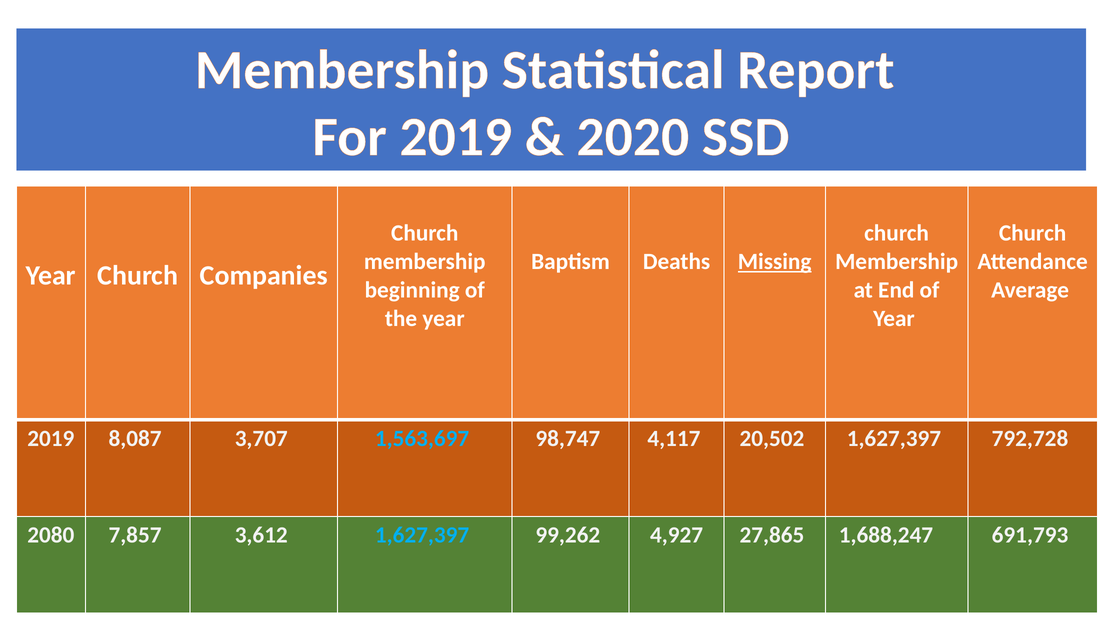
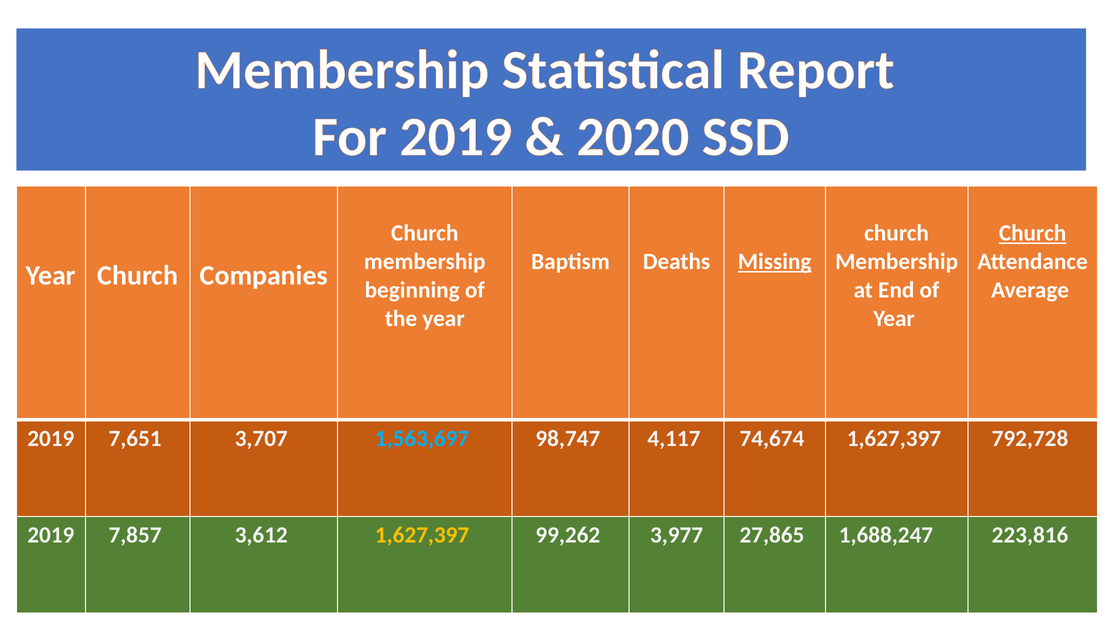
Church underline: none -> present (1033, 233)
8,087: 8,087 -> 7,651 (135, 438)
20,502: 20,502 -> 74,674 (772, 438)
2080: 2080 -> 2019 (51, 535)
1,627,397 colour: light blue -> yellow (422, 535)
4,927: 4,927 -> 3,977 (677, 535)
691,793: 691,793 -> 223,816 (1030, 535)
